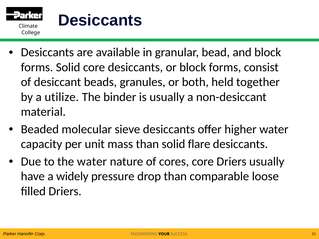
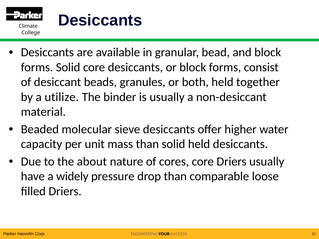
solid flare: flare -> held (199, 144)
the water: water -> about (92, 162)
